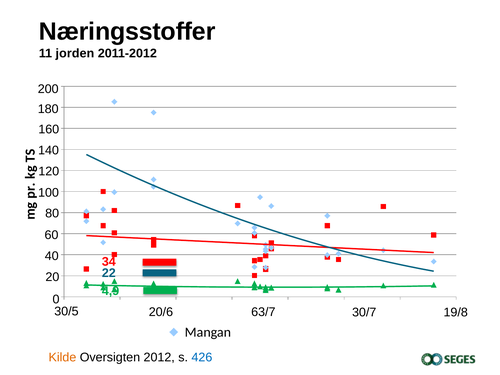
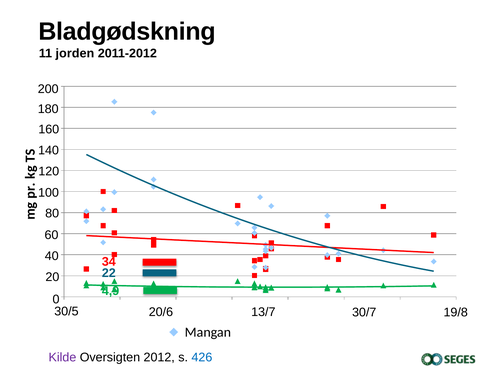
Næringsstoffer: Næringsstoffer -> Bladgødskning (127, 32)
63/7: 63/7 -> 13/7 (263, 312)
Kilde colour: orange -> purple (62, 357)
